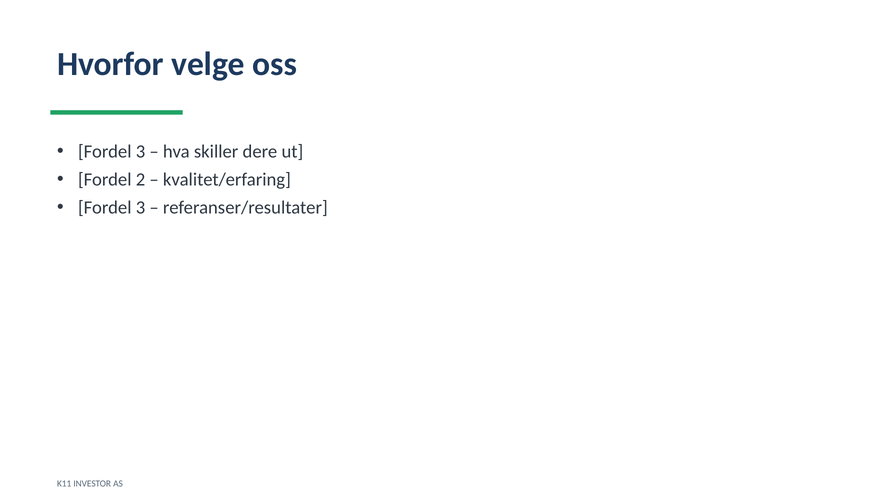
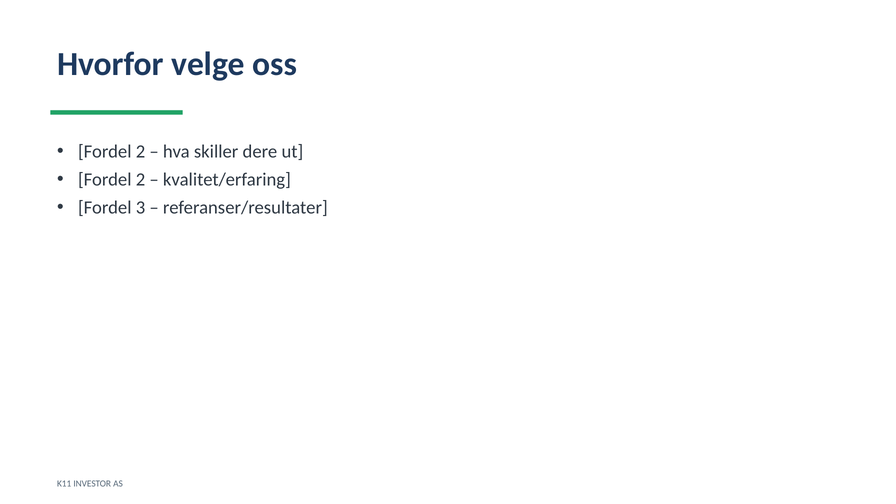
3: 3 -> 2 (141, 152)
